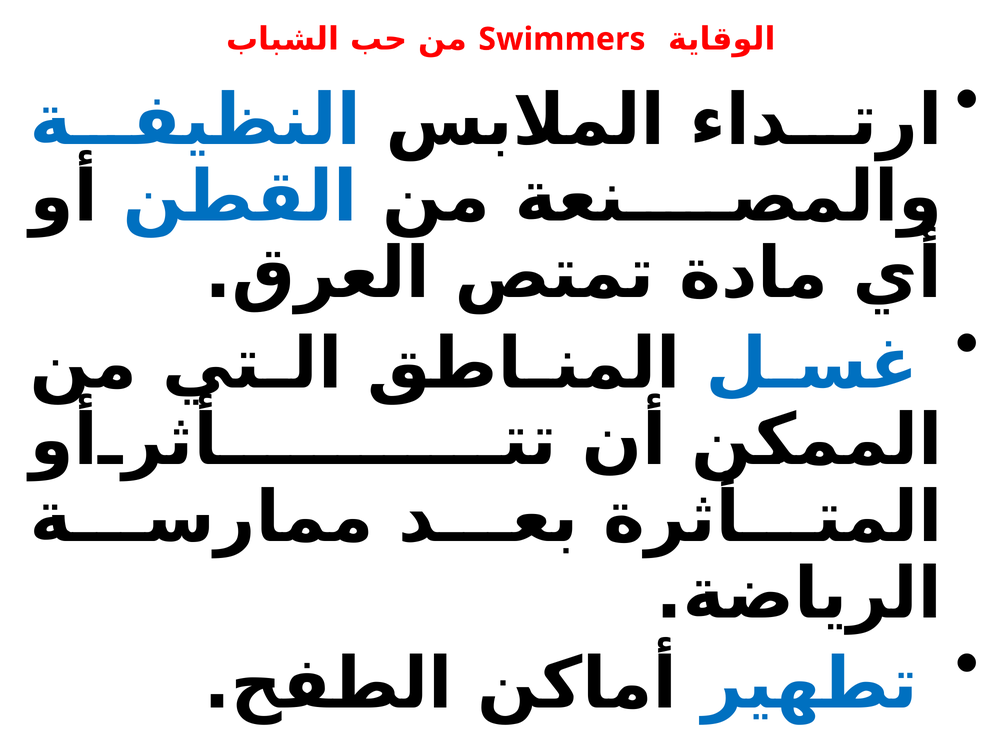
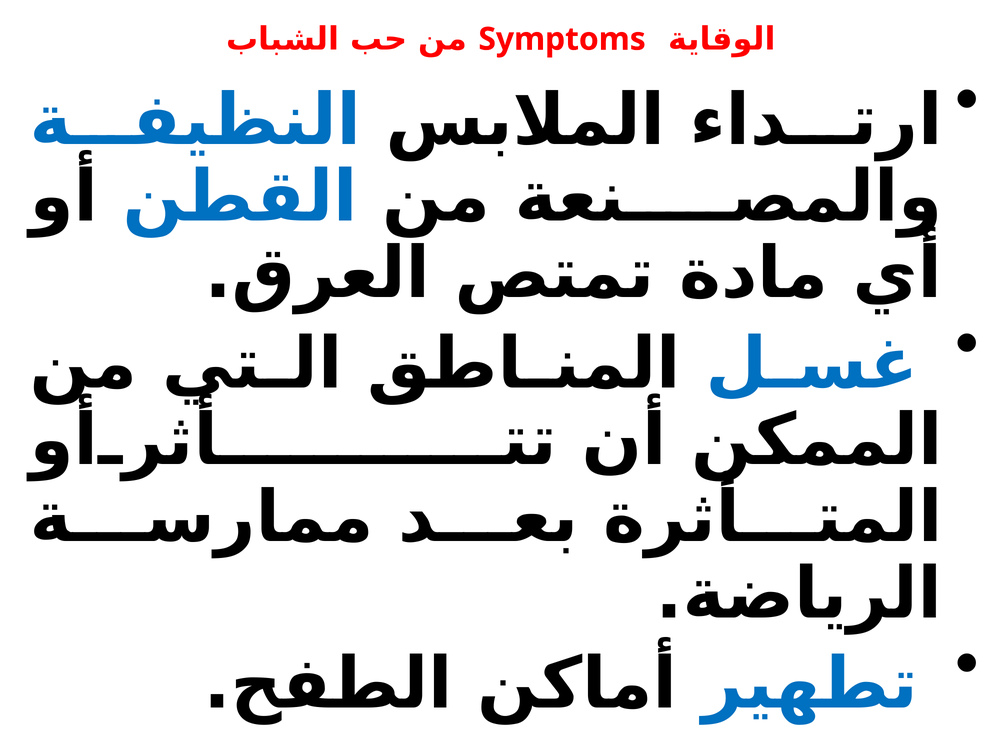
Swimmers: Swimmers -> Symptoms (562, 39)
